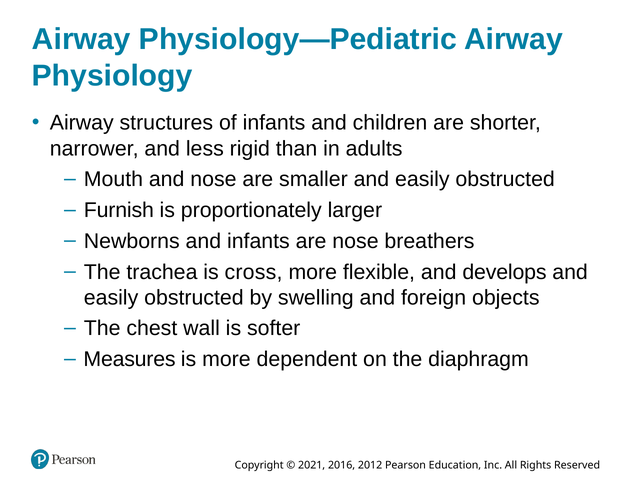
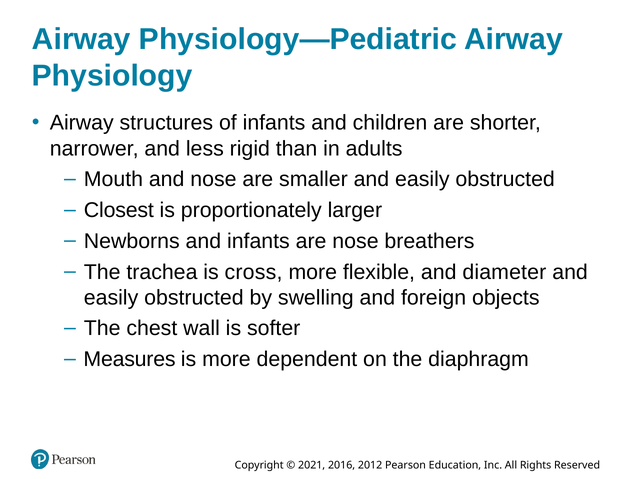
Furnish: Furnish -> Closest (119, 210)
develops: develops -> diameter (504, 272)
